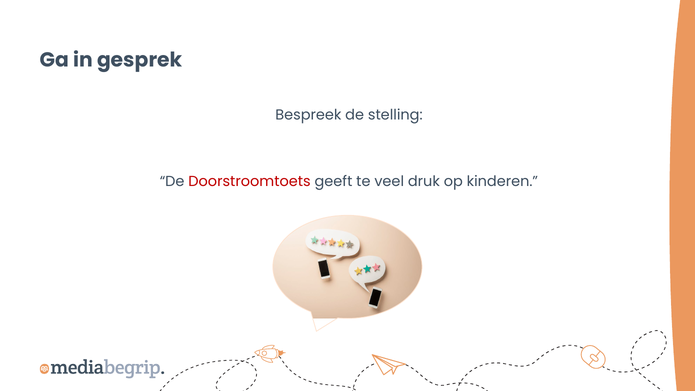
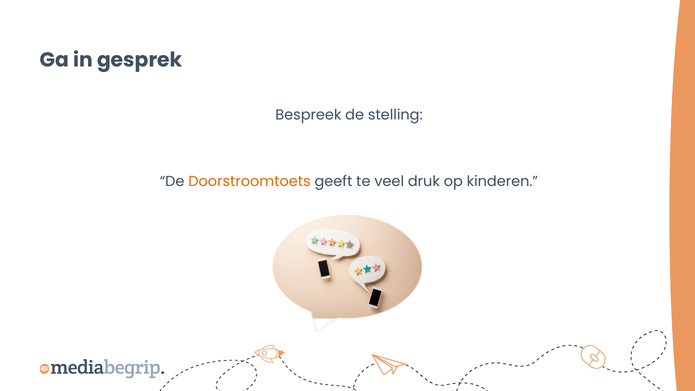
Doorstroomtoets colour: red -> orange (250, 181)
